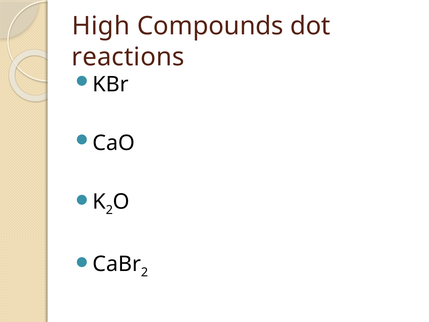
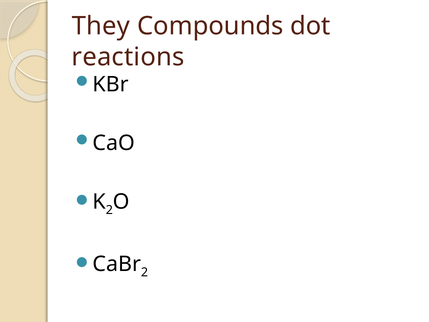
High: High -> They (101, 26)
